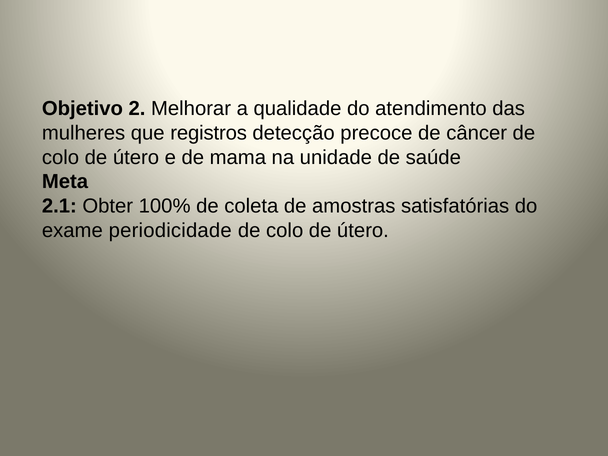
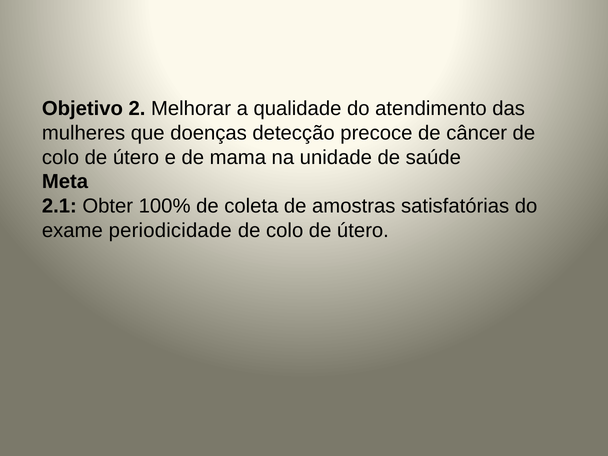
registros: registros -> doenças (209, 133)
